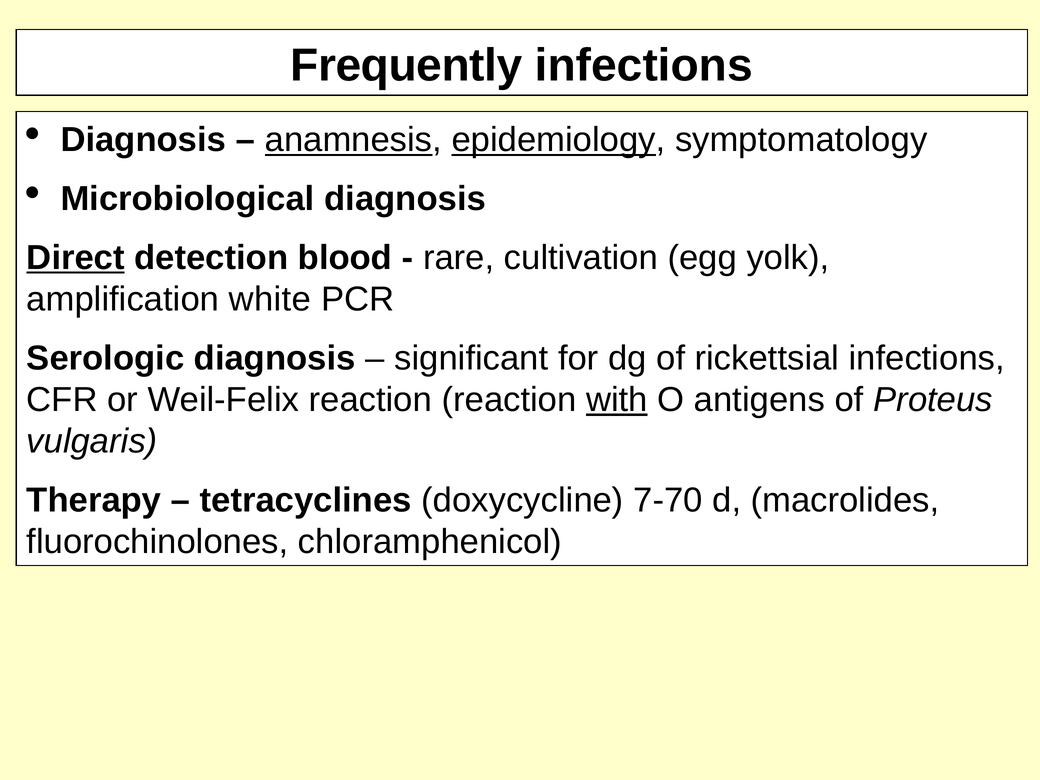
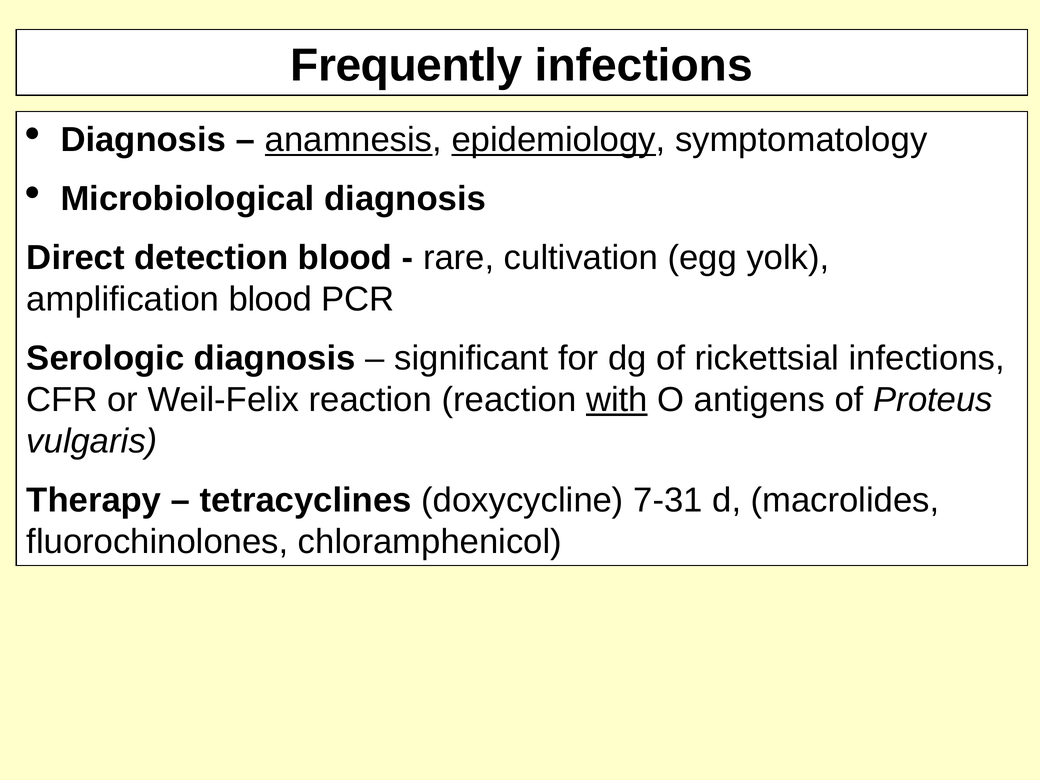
Direct underline: present -> none (76, 258)
amplification white: white -> blood (270, 299)
7-70: 7-70 -> 7-31 (668, 500)
